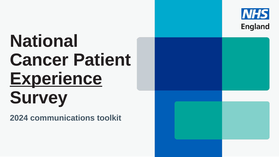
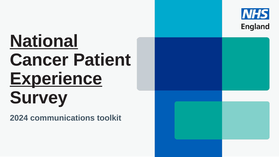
National underline: none -> present (44, 41)
